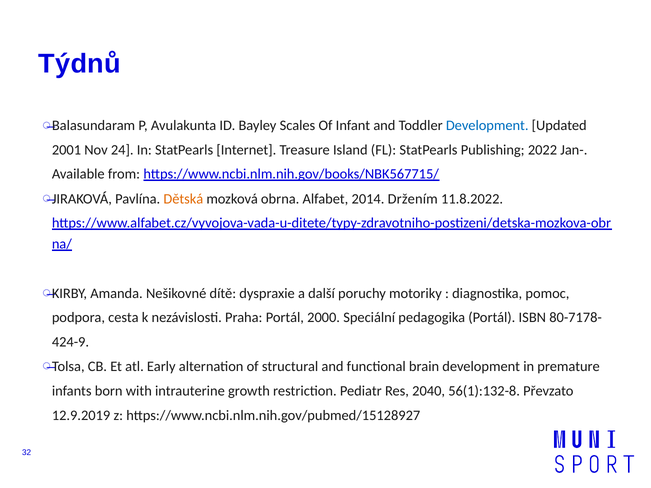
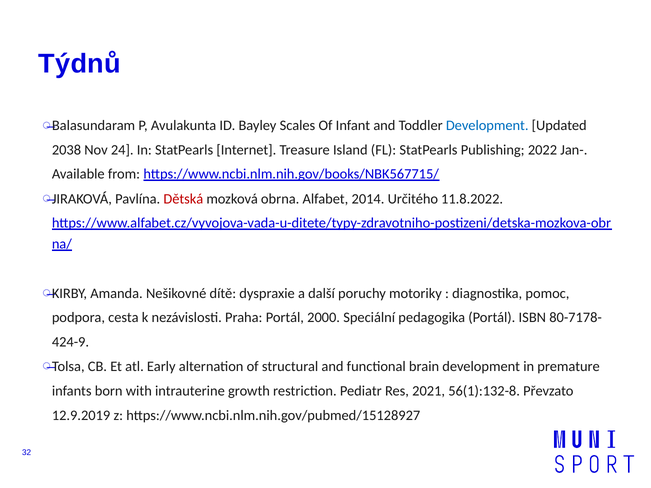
2001: 2001 -> 2038 (67, 150)
Dětská colour: orange -> red (183, 199)
Držením: Držením -> Určitého (413, 199)
2040: 2040 -> 2021 (429, 391)
